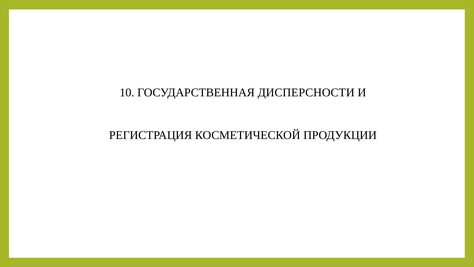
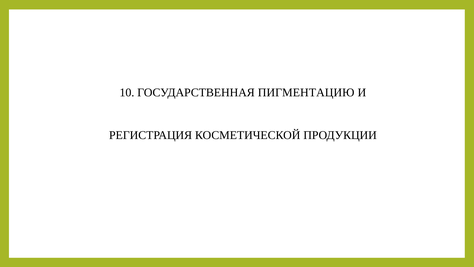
ДИСПЕРСНОСТИ: ДИСПЕРСНОСТИ -> ПИГМЕНТАЦИЮ (306, 92)
